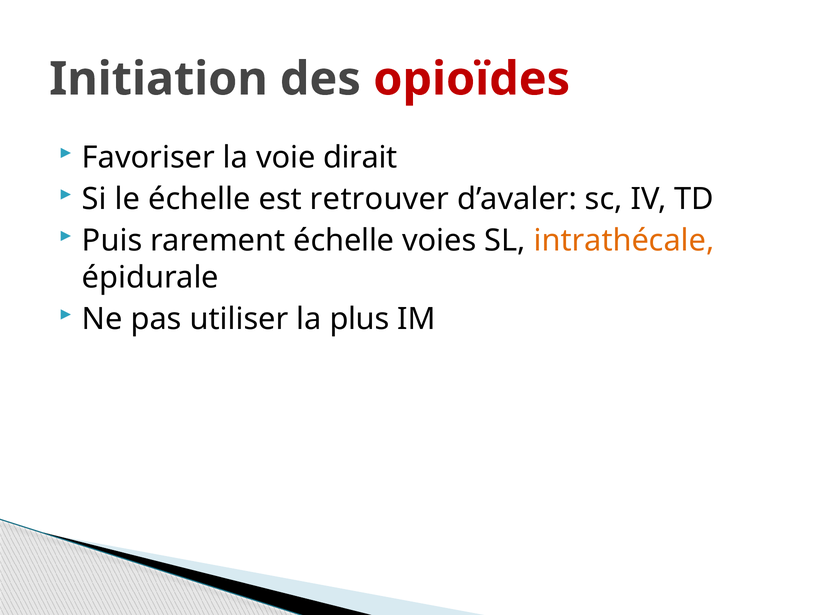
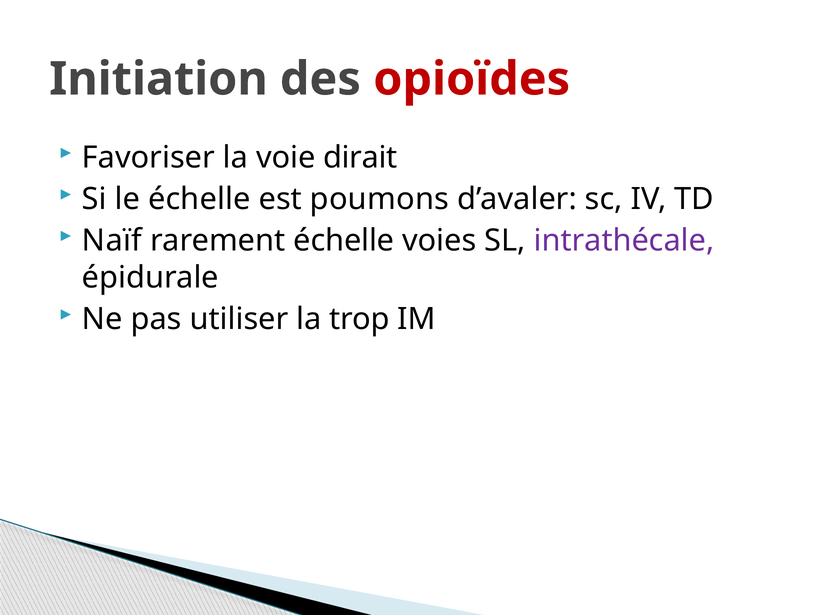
retrouver: retrouver -> poumons (380, 199)
Puis: Puis -> Naïf (112, 241)
intrathécale colour: orange -> purple (624, 241)
plus: plus -> trop (360, 319)
